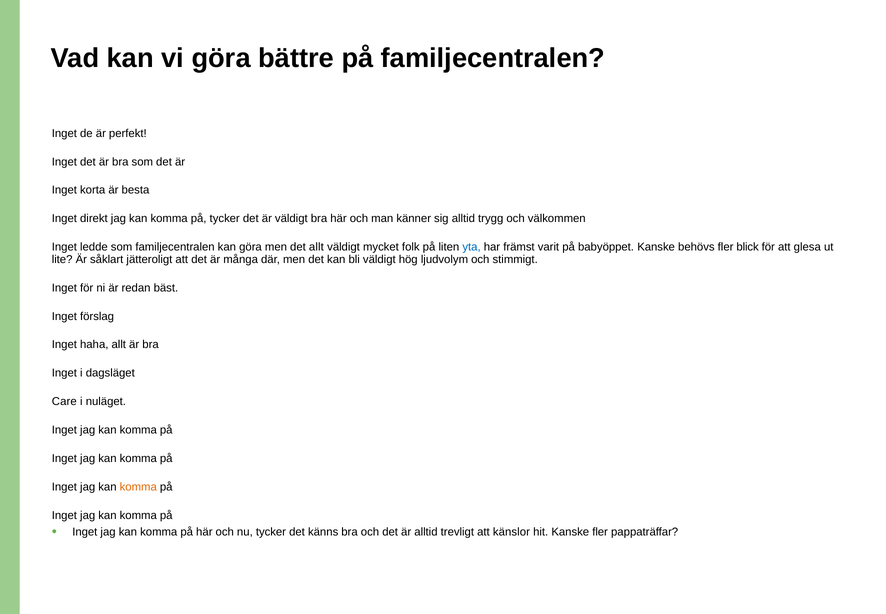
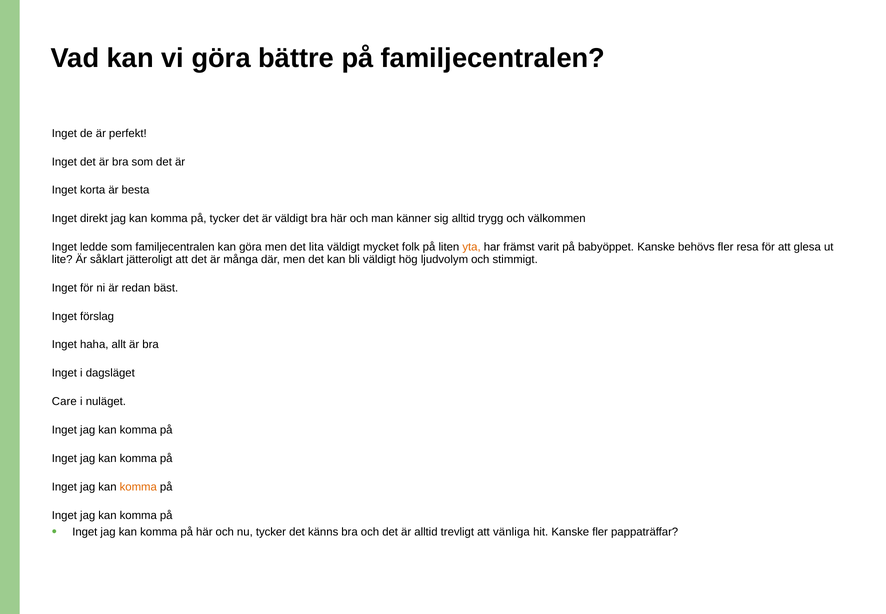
det allt: allt -> lita (316, 247)
yta colour: blue -> orange (472, 247)
blick: blick -> resa (748, 247)
känslor: känslor -> vänliga (511, 532)
